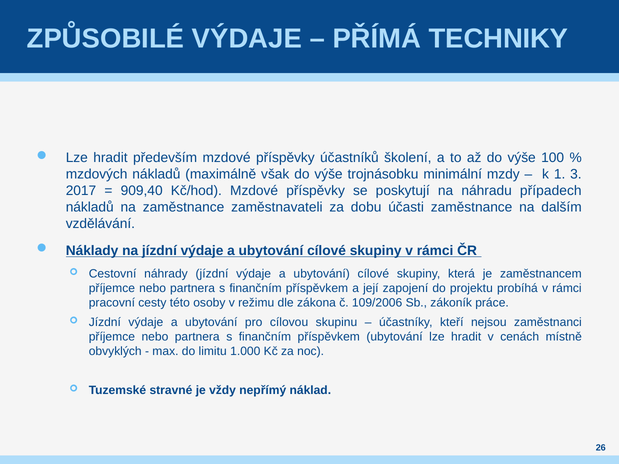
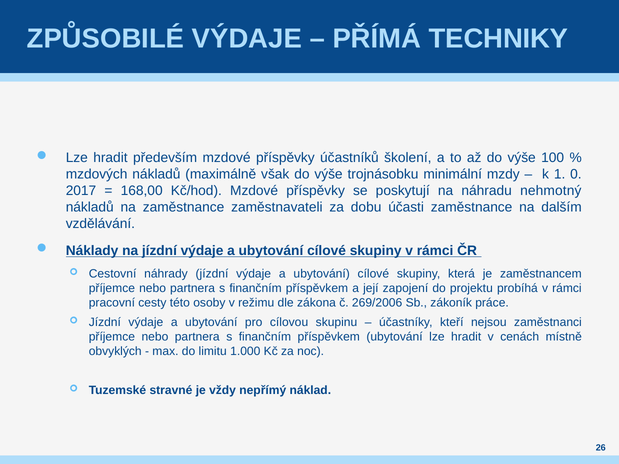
3: 3 -> 0 (576, 174)
909,40: 909,40 -> 168,00 (142, 191)
případech: případech -> nehmotný (551, 191)
109/2006: 109/2006 -> 269/2006 (377, 303)
